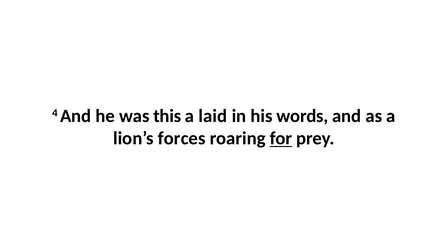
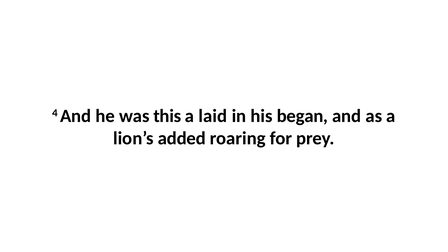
words: words -> began (302, 116)
forces: forces -> added (182, 138)
for underline: present -> none (281, 138)
